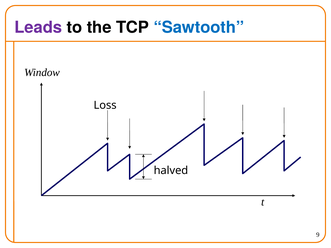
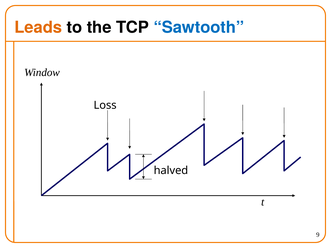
Leads colour: purple -> orange (38, 27)
